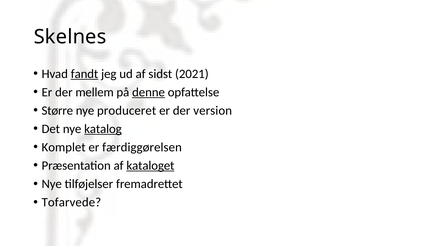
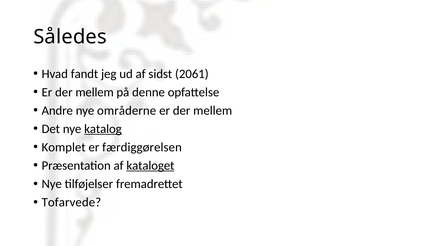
Skelnes: Skelnes -> Således (70, 37)
fandt underline: present -> none (85, 74)
2021: 2021 -> 2061 (192, 74)
denne underline: present -> none (149, 92)
Større: Større -> Andre (57, 111)
produceret: produceret -> områderne (127, 111)
version: version -> mellem (213, 111)
